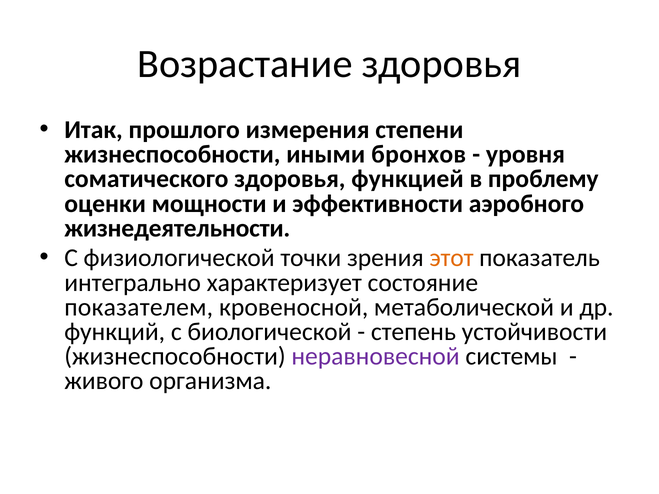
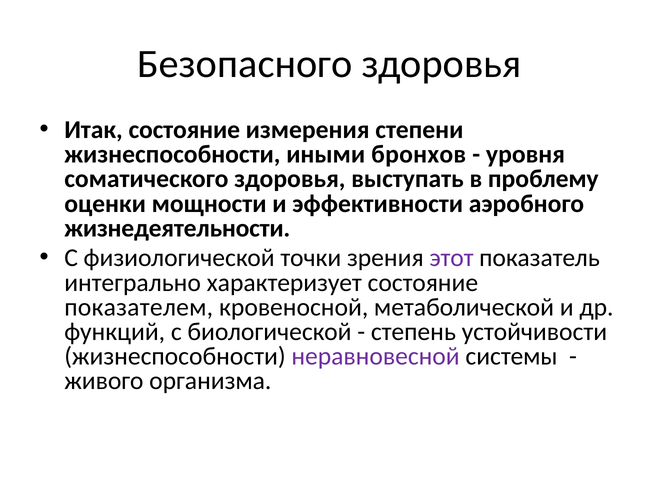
Возрастание: Возрастание -> Безопасного (245, 64)
Итак прошлого: прошлого -> состояние (184, 130)
функцией: функцией -> выступать (408, 179)
этот colour: orange -> purple (452, 258)
